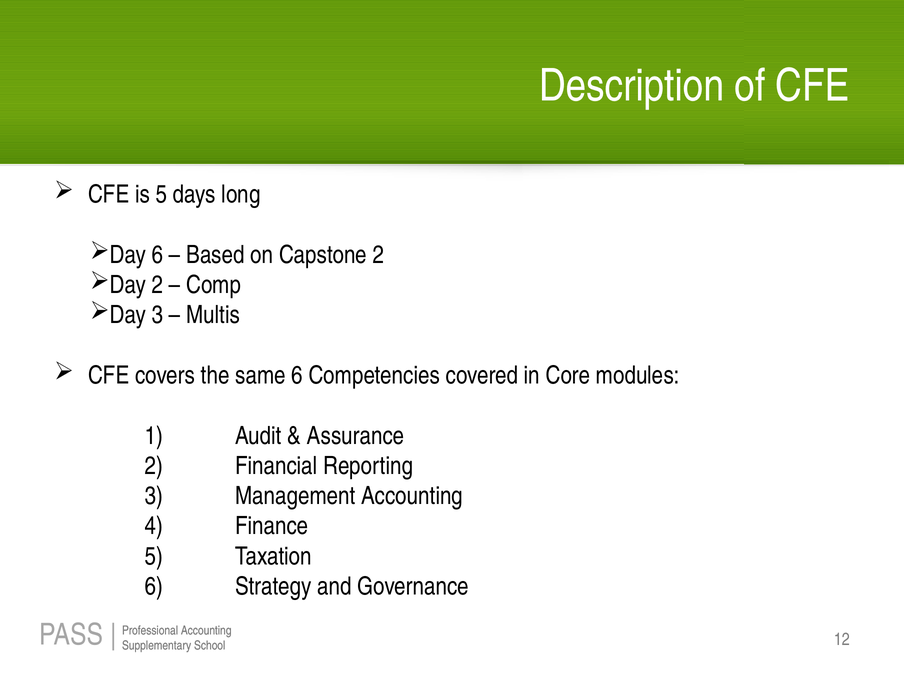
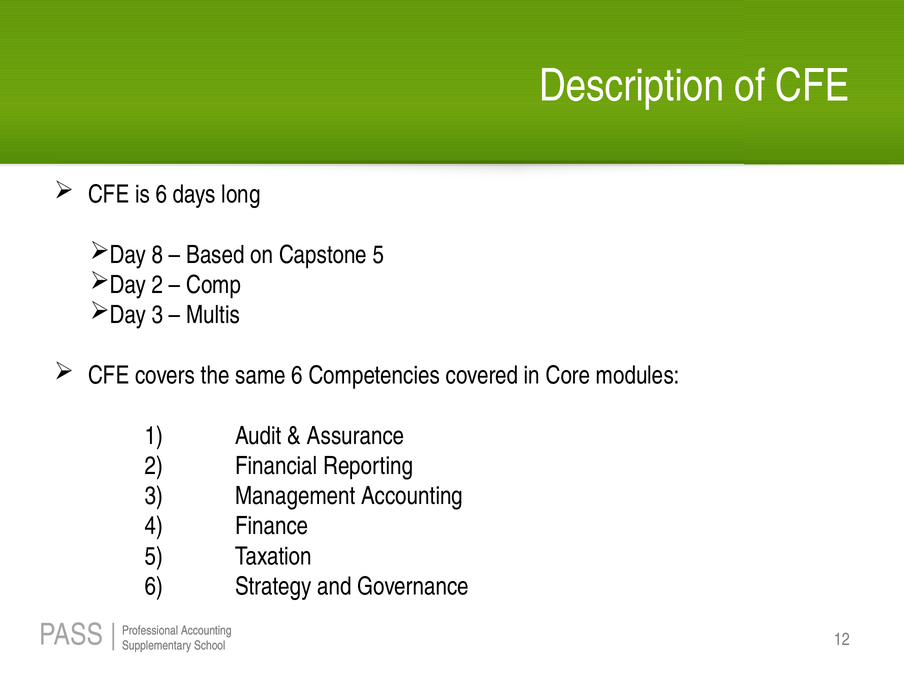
is 5: 5 -> 6 (161, 195)
Day 6: 6 -> 8 (158, 255)
Capstone 2: 2 -> 5 (379, 255)
